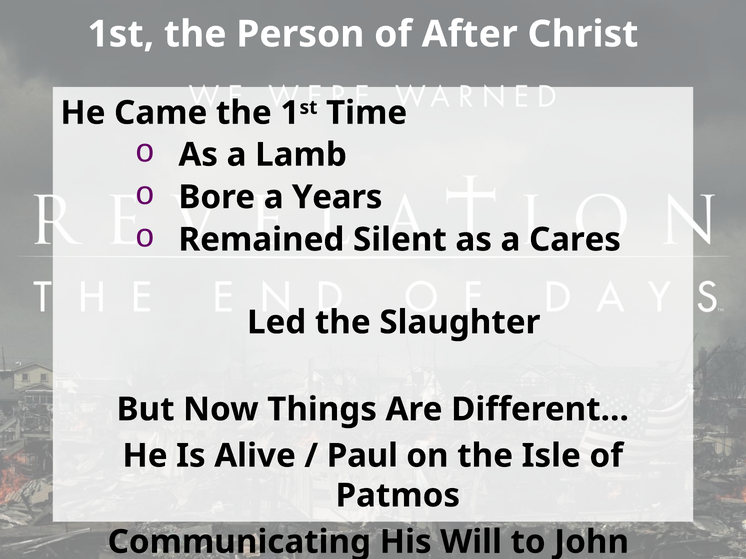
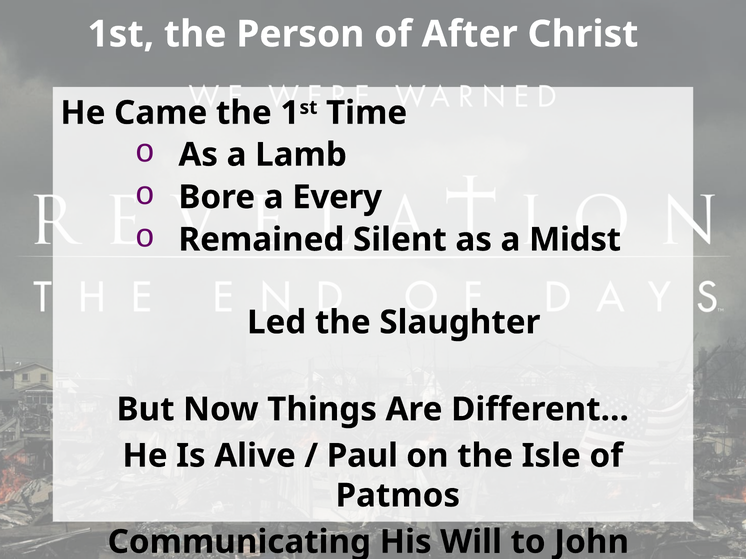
Years: Years -> Every (337, 197)
Cares: Cares -> Midst (575, 240)
